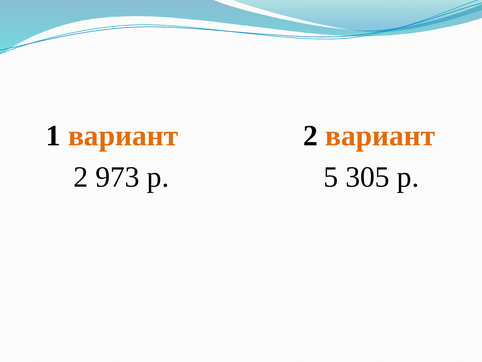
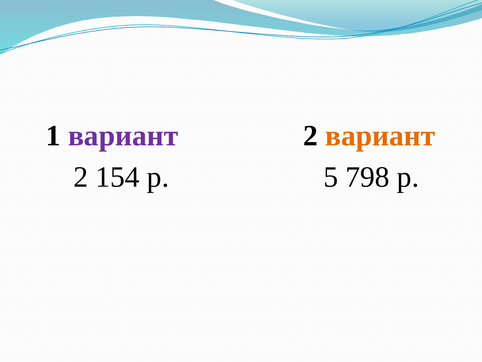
вариант colour: orange -> purple (123, 136)
973: 973 -> 154 (118, 177)
305: 305 -> 798 (368, 177)
